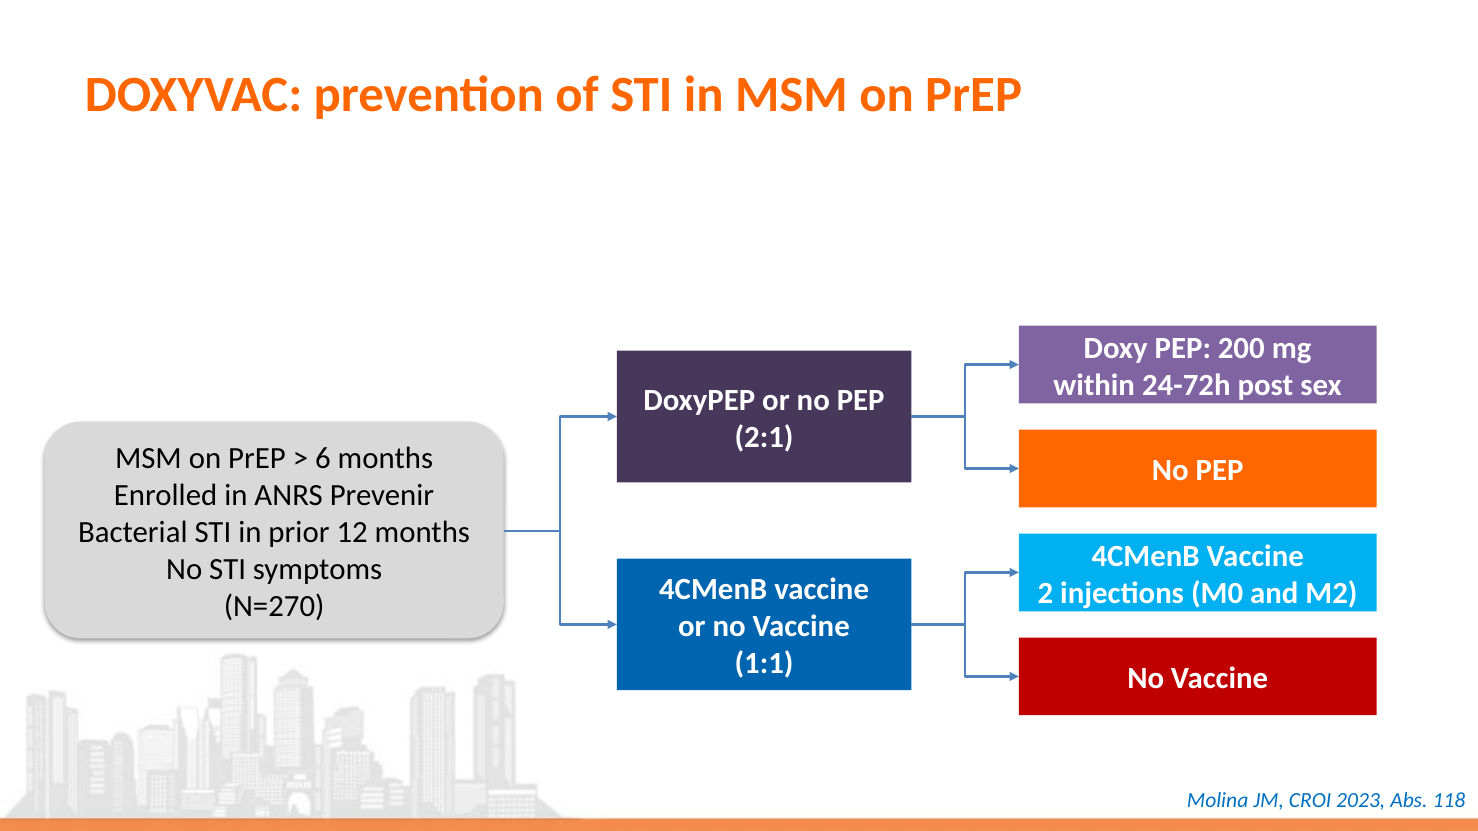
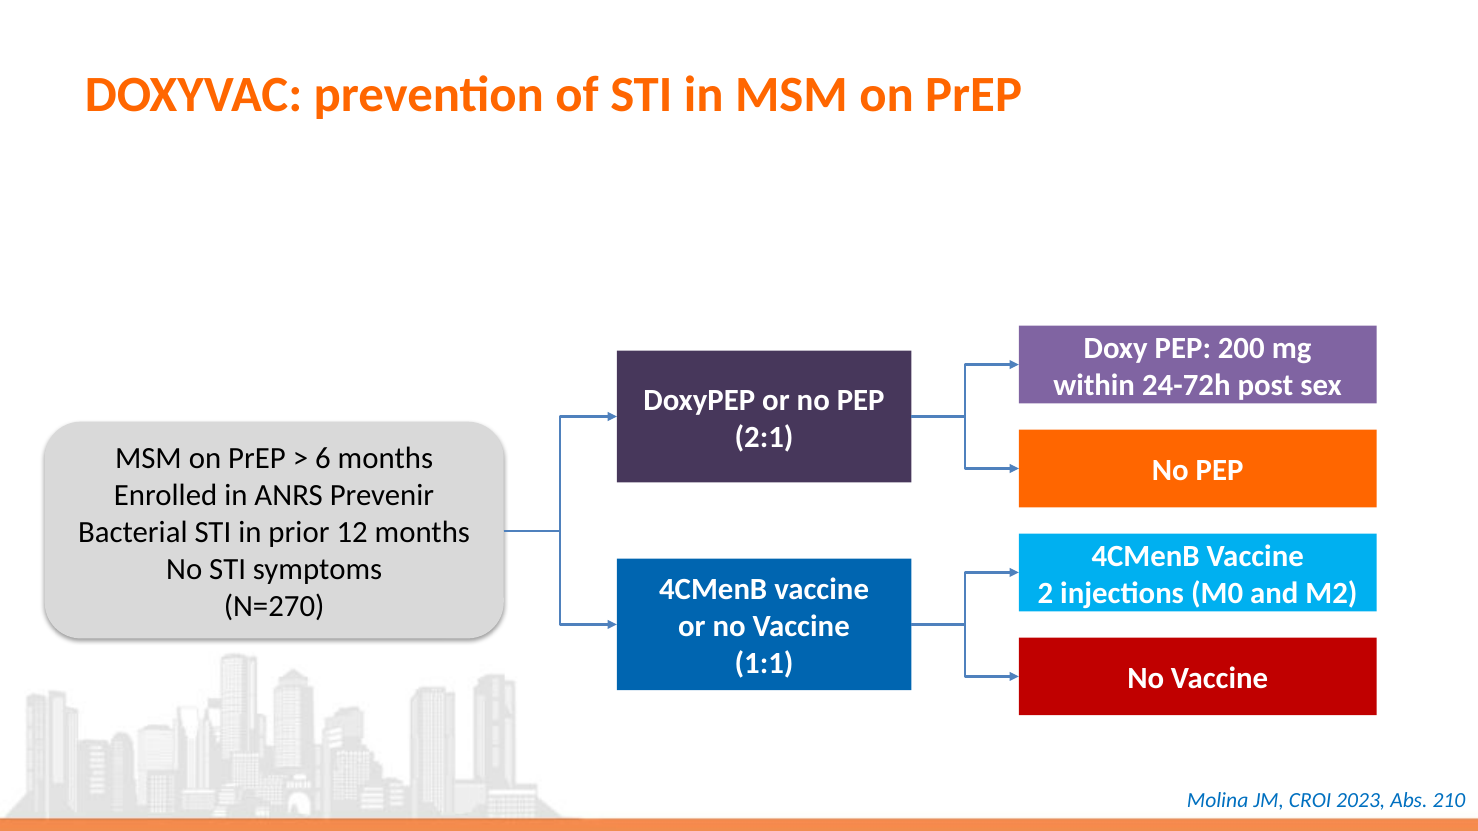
118: 118 -> 210 (1449, 801)
